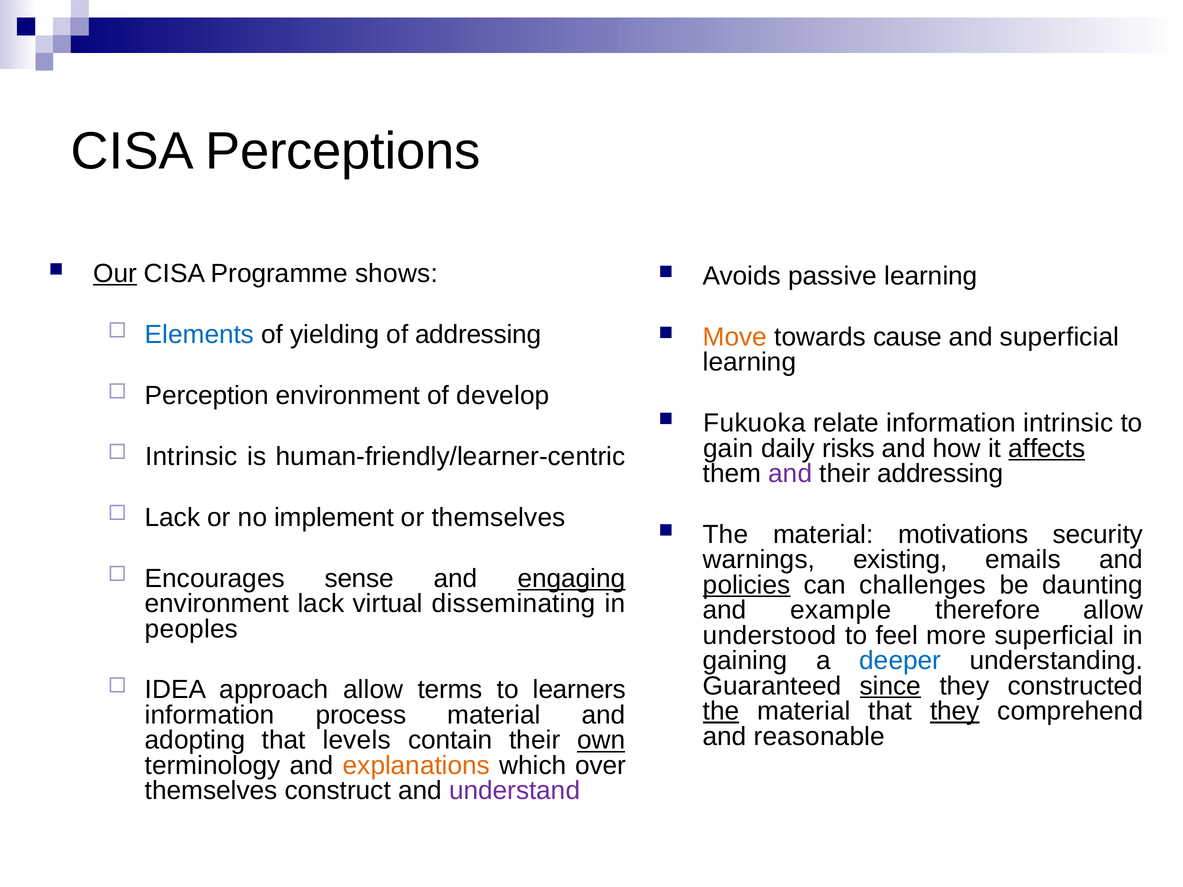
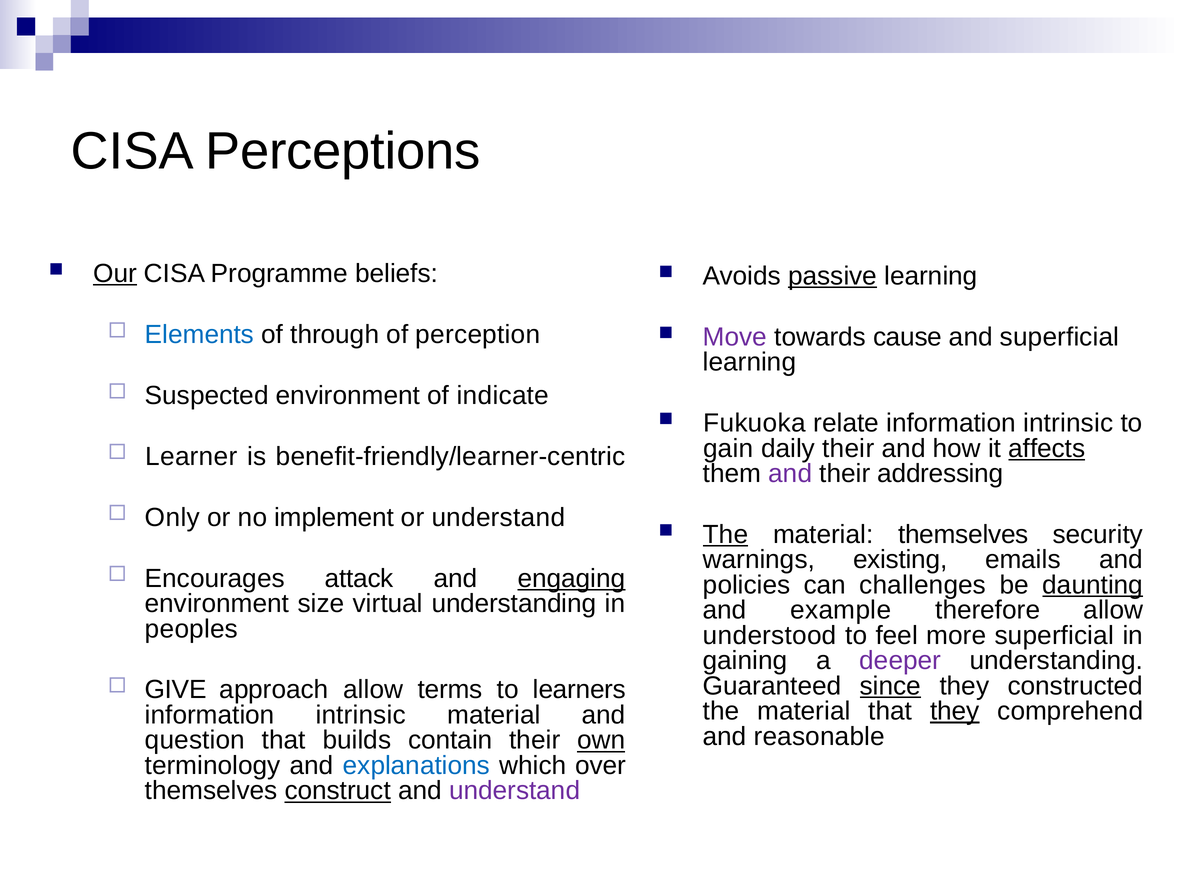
shows: shows -> beliefs (397, 274)
passive underline: none -> present (833, 276)
yielding: yielding -> through (335, 335)
of addressing: addressing -> perception (478, 335)
Move colour: orange -> purple (735, 337)
Perception: Perception -> Suspected (207, 396)
develop: develop -> indicate (503, 396)
daily risks: risks -> their (848, 449)
Intrinsic: Intrinsic -> Learner (191, 457)
human-friendly/learner-centric: human-friendly/learner-centric -> benefit-friendly/learner-centric (451, 457)
Lack: Lack -> Only (172, 518)
or themselves: themselves -> understand (498, 518)
The underline: none -> present (726, 535)
material motivations: motivations -> themselves (963, 535)
sense: sense -> attack (359, 579)
policies underline: present -> none (747, 585)
daunting underline: none -> present (1093, 585)
environment lack: lack -> size (321, 604)
virtual disseminating: disseminating -> understanding (514, 604)
deeper colour: blue -> purple (900, 661)
IDEA: IDEA -> GIVE (176, 690)
the underline: present -> none (721, 711)
process: process -> intrinsic (361, 715)
adopting: adopting -> question (195, 740)
levels: levels -> builds (357, 740)
explanations colour: orange -> blue (416, 766)
construct underline: none -> present (338, 791)
